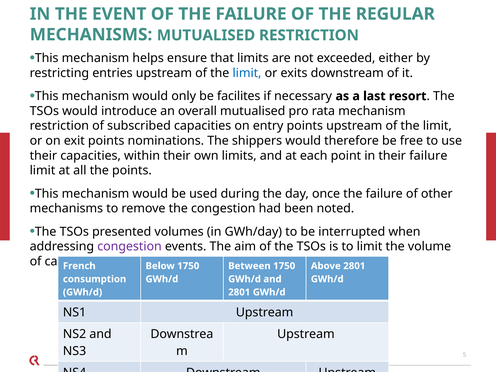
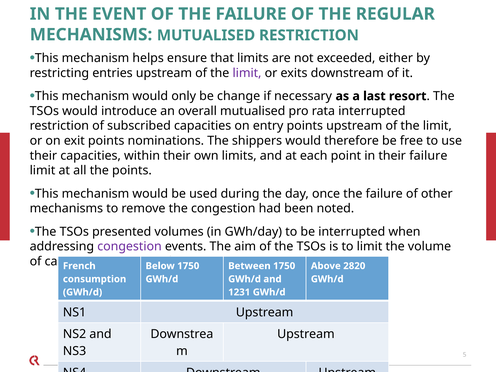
limit colour: blue -> purple (247, 73)
facilites: facilites -> change (239, 96)
rata mechanism: mechanism -> interrupted (372, 111)
Above 2801: 2801 -> 2820 (354, 266)
2801: 2801 -> 1231 (239, 292)
